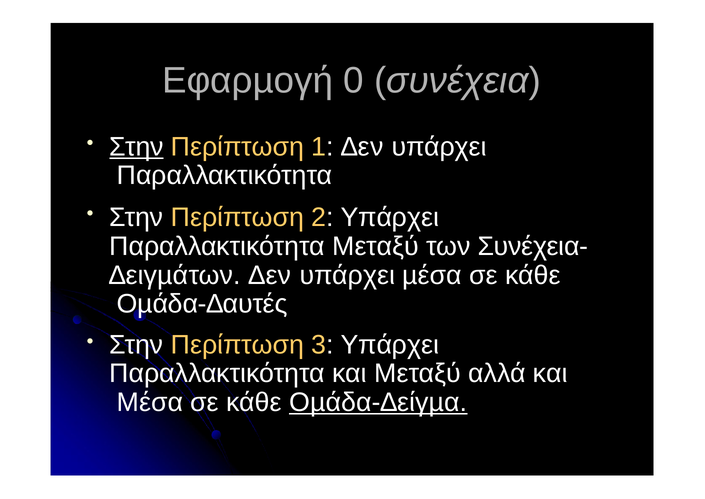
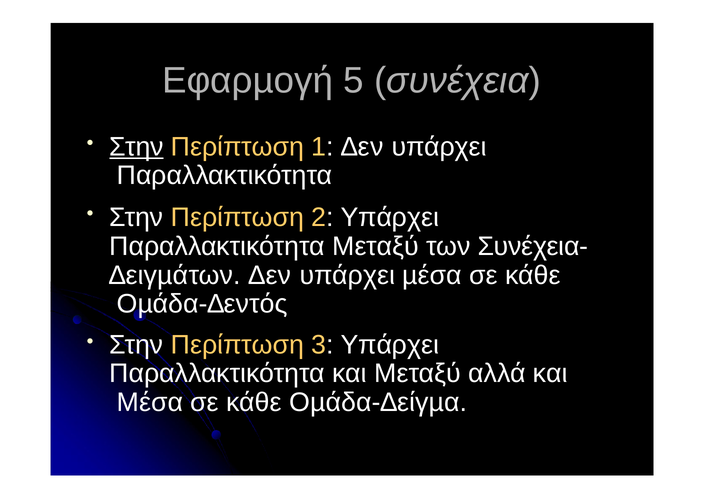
0: 0 -> 5 (354, 80)
Οµάδα-∆αυτές: Οµάδα-∆αυτές -> Οµάδα-∆εντός (202, 304)
Οµάδα-∆είγµα underline: present -> none (378, 402)
